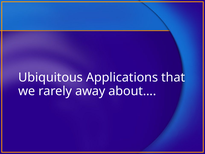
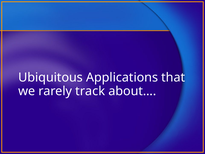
away: away -> track (90, 91)
